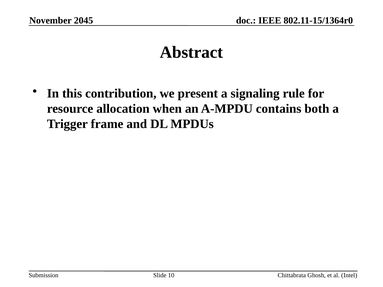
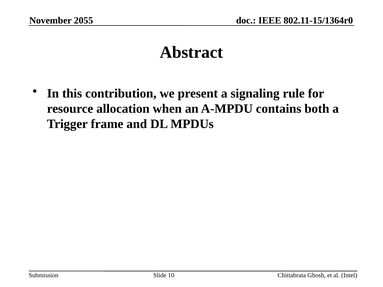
2045: 2045 -> 2055 (83, 20)
